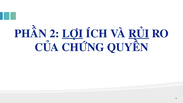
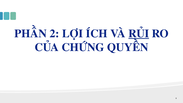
LỢI underline: present -> none (73, 34)
